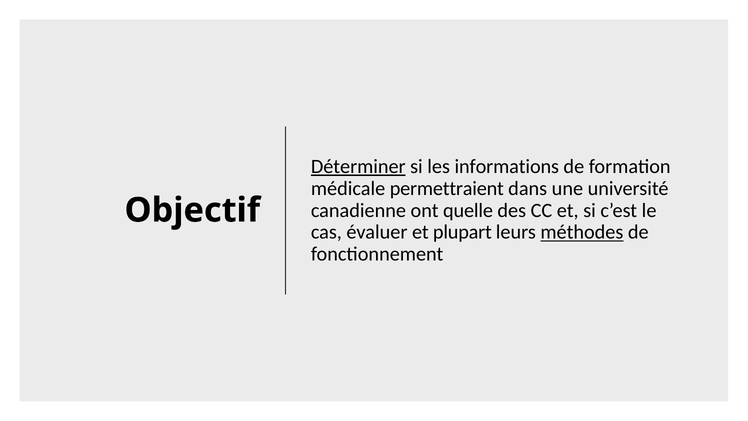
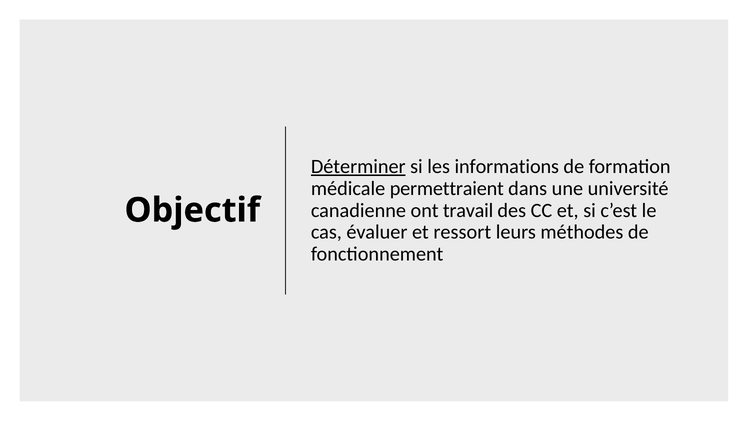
quelle: quelle -> travail (468, 210)
plupart: plupart -> ressort (462, 232)
méthodes underline: present -> none (582, 232)
